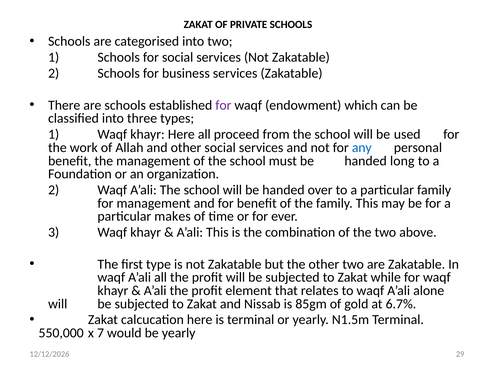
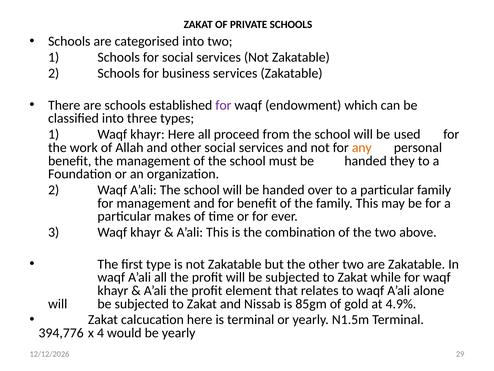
any colour: blue -> orange (362, 147)
long: long -> they (402, 161)
6.7%: 6.7% -> 4.9% (401, 303)
550,000: 550,000 -> 394,776 (61, 333)
7: 7 -> 4 (100, 333)
